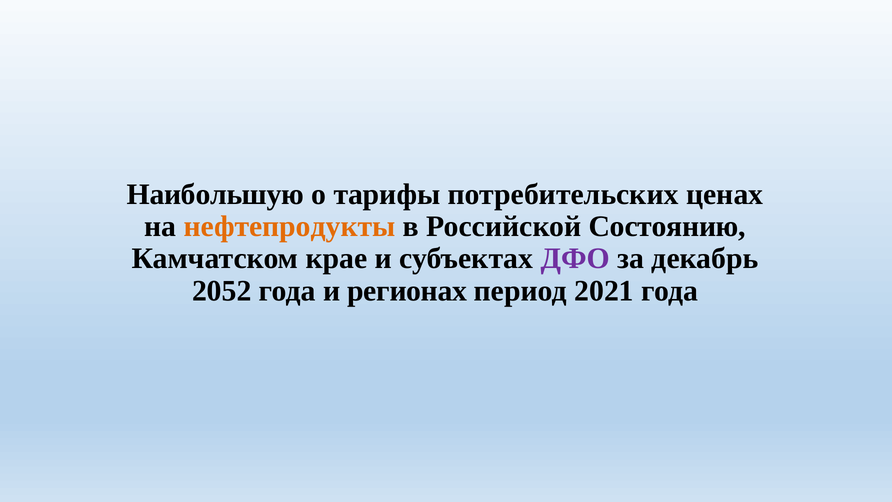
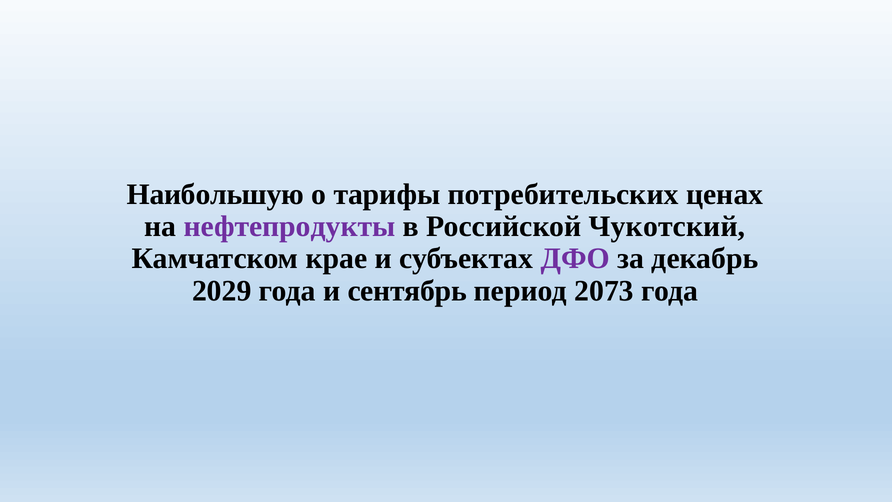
нефтепродукты colour: orange -> purple (290, 226)
Состоянию: Состоянию -> Чукотский (667, 226)
2052: 2052 -> 2029 (222, 291)
регионах: регионах -> сентябрь (407, 291)
2021: 2021 -> 2073 (604, 291)
